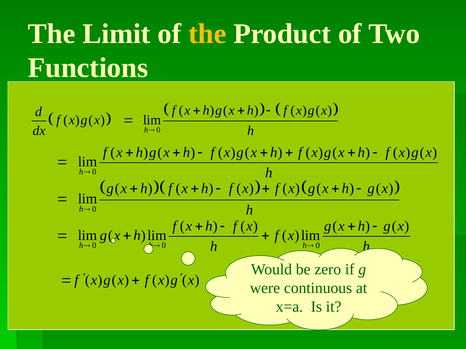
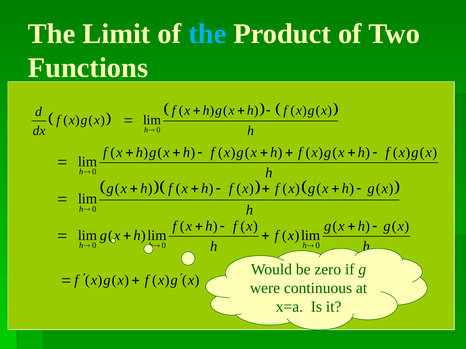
the colour: yellow -> light blue (207, 34)
